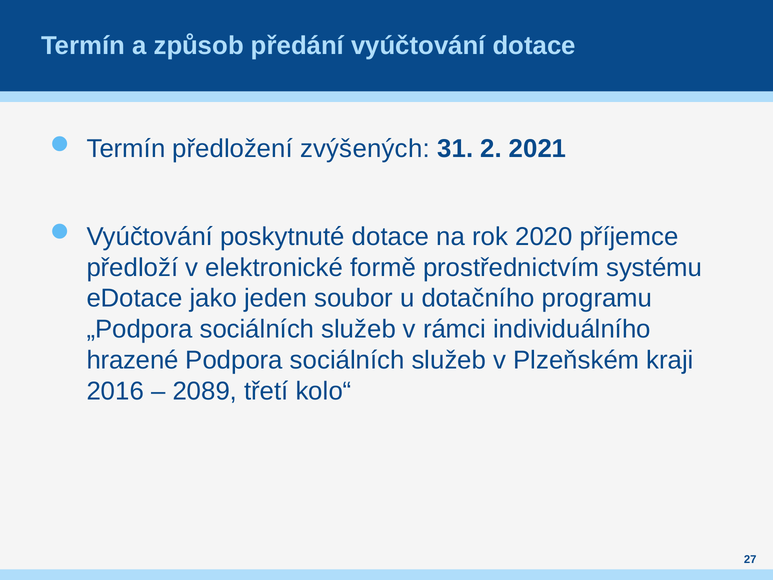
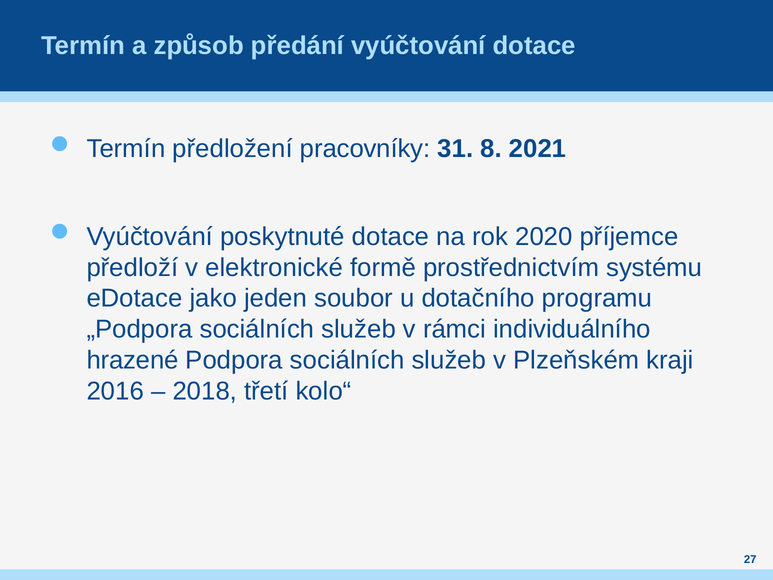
zvýšených: zvýšených -> pracovníky (365, 149)
2: 2 -> 8 (491, 149)
2089: 2089 -> 2018 (205, 391)
